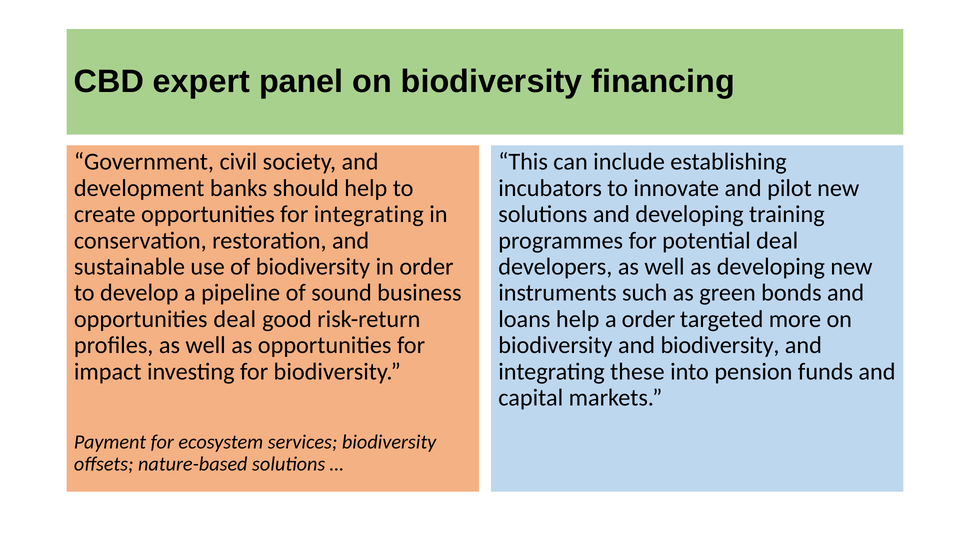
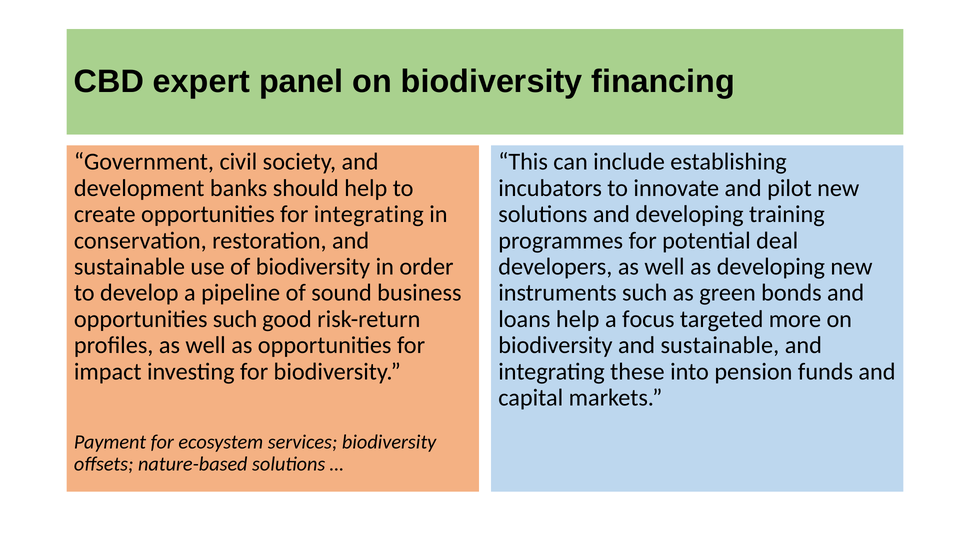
opportunities deal: deal -> such (235, 319)
a order: order -> focus (648, 319)
biodiversity and biodiversity: biodiversity -> sustainable (720, 345)
